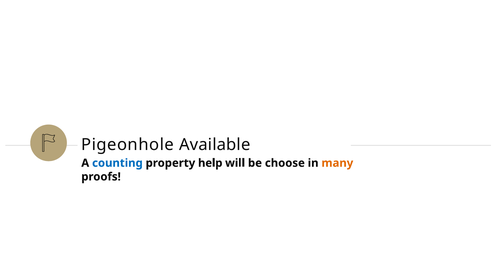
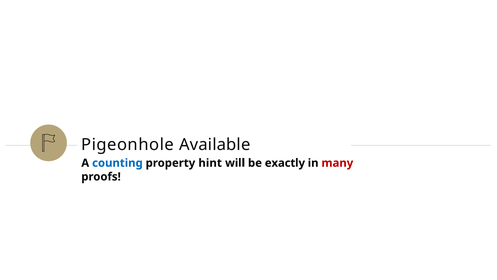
help: help -> hint (210, 163)
choose: choose -> exactly (285, 163)
many colour: orange -> red (337, 163)
